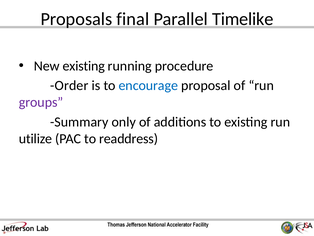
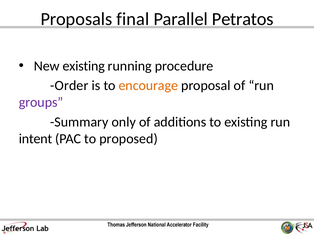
Timelike: Timelike -> Petratos (243, 19)
encourage colour: blue -> orange (148, 85)
utilize: utilize -> intent (36, 138)
readdress: readdress -> proposed (129, 138)
